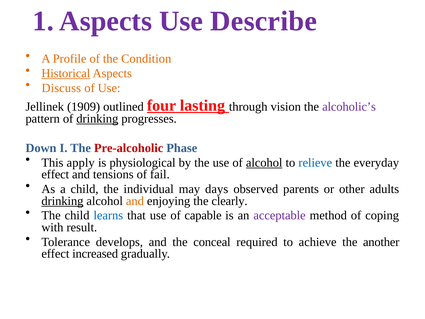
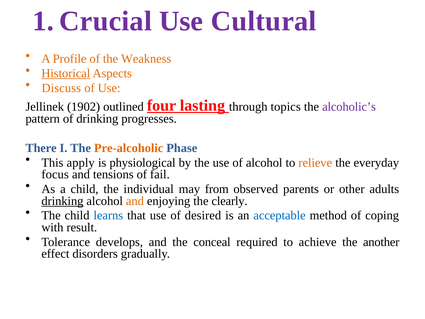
1 Aspects: Aspects -> Crucial (106, 21)
Describe: Describe -> Cultural (264, 21)
Condition: Condition -> Weakness (146, 59)
1909: 1909 -> 1902 (84, 107)
vision: vision -> topics (286, 107)
drinking underline: present -> none (97, 119)
Down: Down -> There (41, 148)
Pre-alcoholic colour: red -> orange (129, 148)
alcohol underline: present -> none (264, 162)
relieve colour: blue -> orange (315, 162)
effect: effect -> focus (55, 174)
days: days -> from (217, 189)
capable: capable -> desired (203, 215)
acceptable colour: purple -> blue (280, 215)
increased: increased -> disorders (95, 254)
